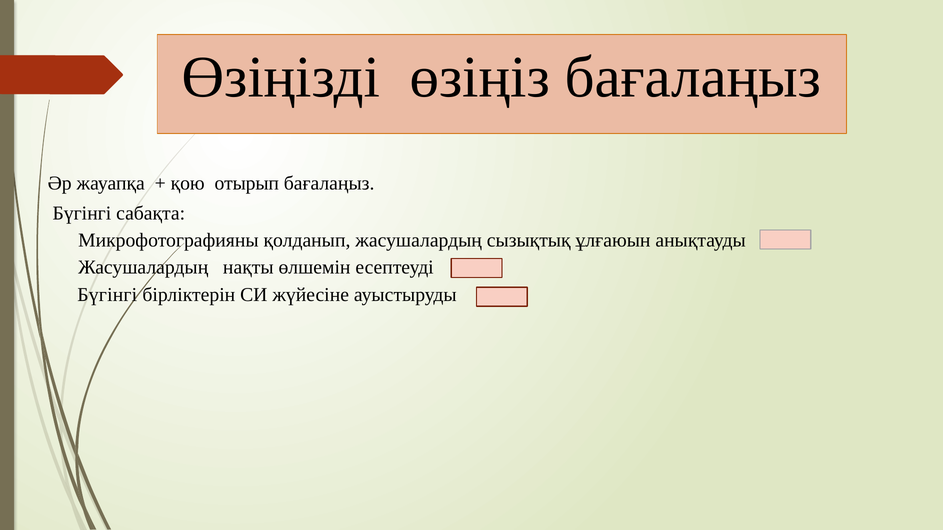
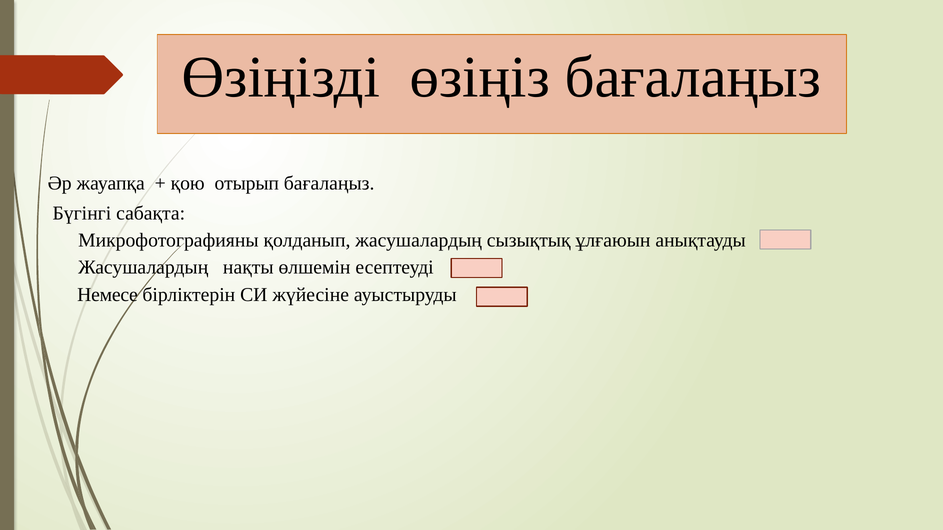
Бүгінгі: Бүгінгі -> Немесе (107, 295)
